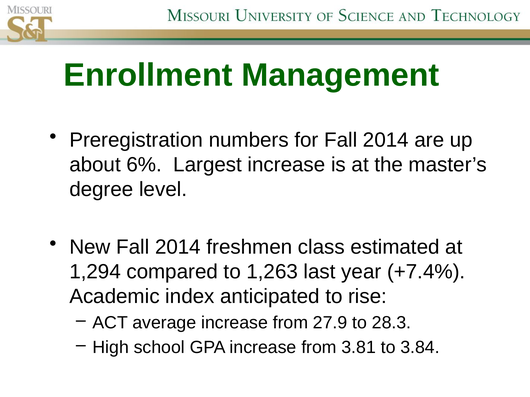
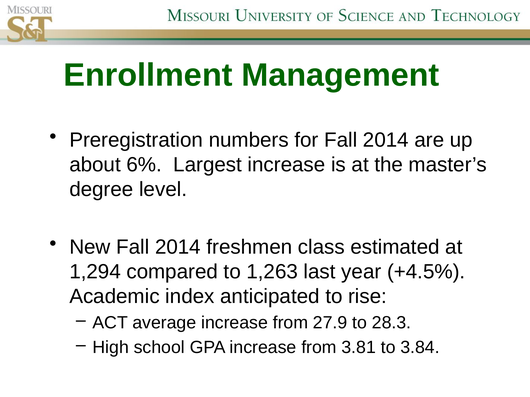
+7.4%: +7.4% -> +4.5% (426, 272)
